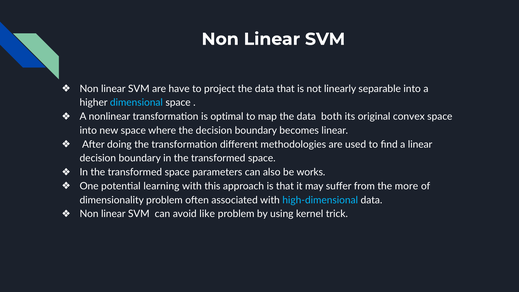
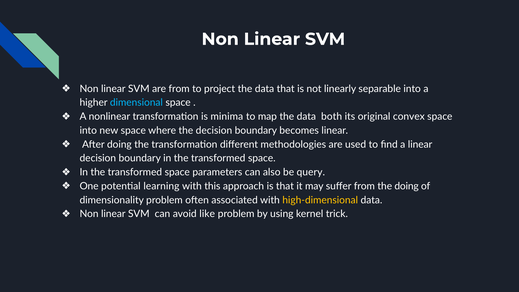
are have: have -> from (179, 89)
optimal: optimal -> minima (227, 117)
works: works -> query (311, 172)
the more: more -> doing (407, 186)
high-dimensional colour: light blue -> yellow (320, 200)
